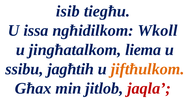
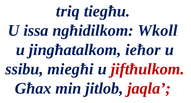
isib: isib -> triq (68, 11)
liema: liema -> ieħor (143, 50)
jagħtih: jagħtih -> miegħi (70, 69)
jiftħulkom colour: orange -> red (148, 69)
